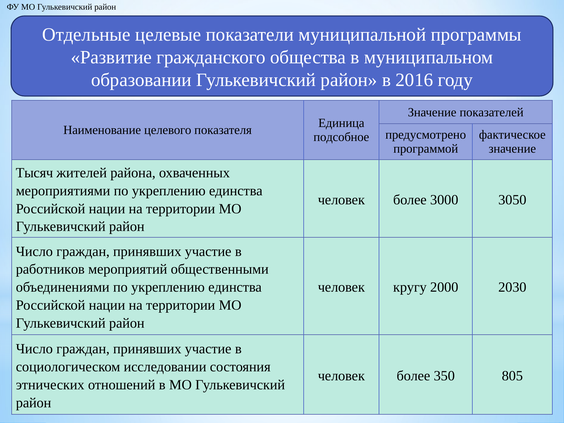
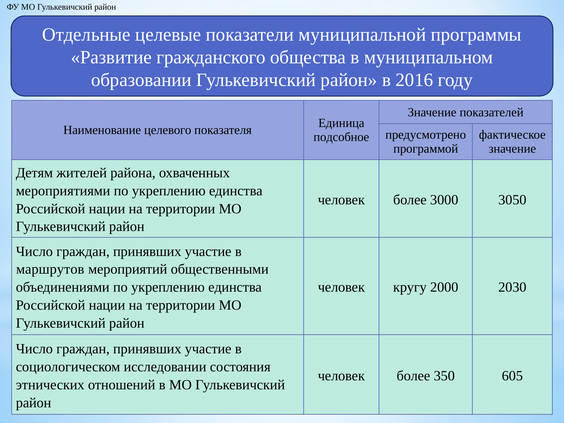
Тысяч: Тысяч -> Детям (34, 173)
работников: работников -> маршрутов (50, 269)
805: 805 -> 605 (512, 376)
